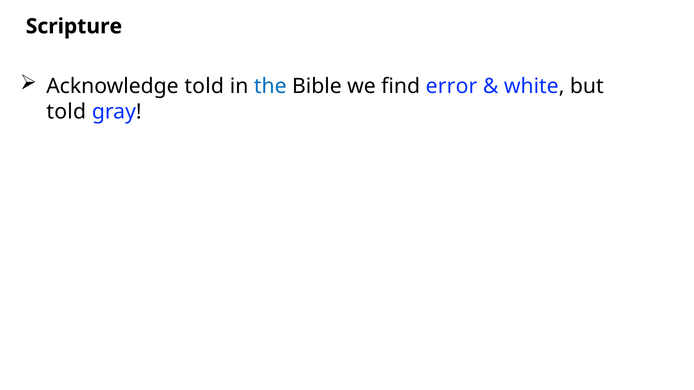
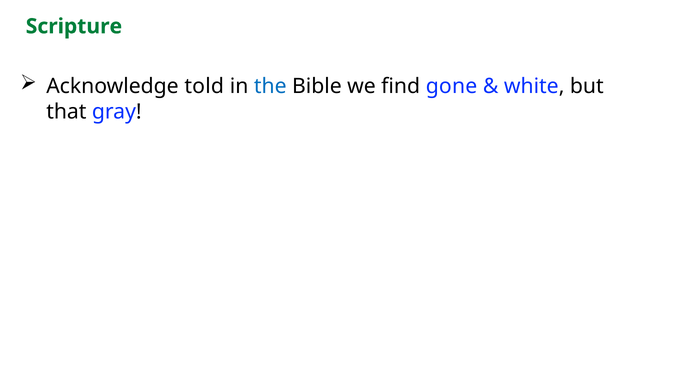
Scripture colour: black -> green (74, 26)
error: error -> gone (452, 87)
told: told -> that (66, 112)
